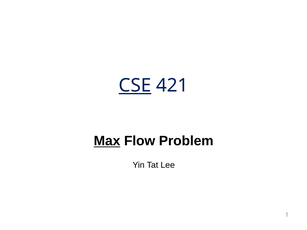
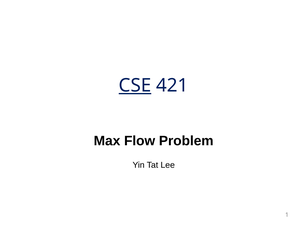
Max underline: present -> none (107, 141)
